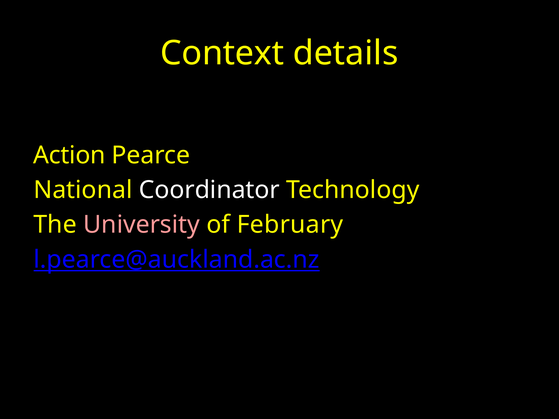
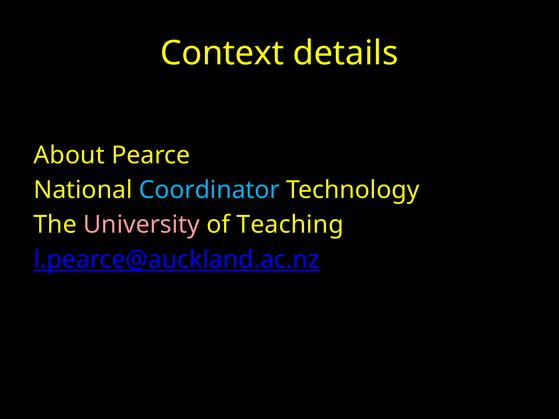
Action: Action -> About (69, 155)
Coordinator colour: white -> light blue (209, 190)
February: February -> Teaching (290, 225)
